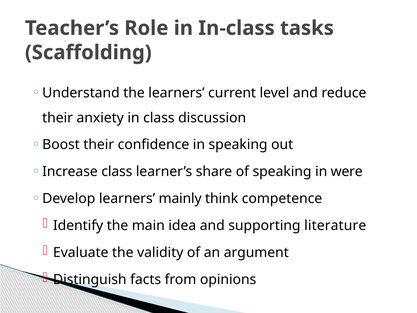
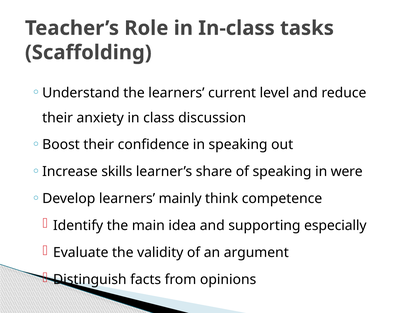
Increase class: class -> skills (117, 171)
literature: literature -> especially (335, 225)
